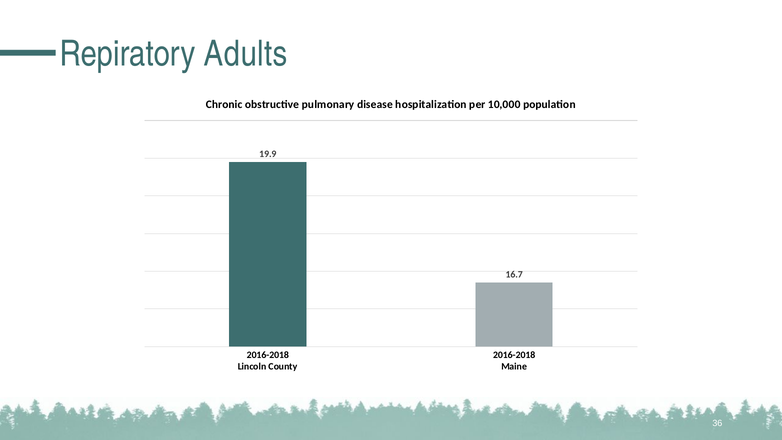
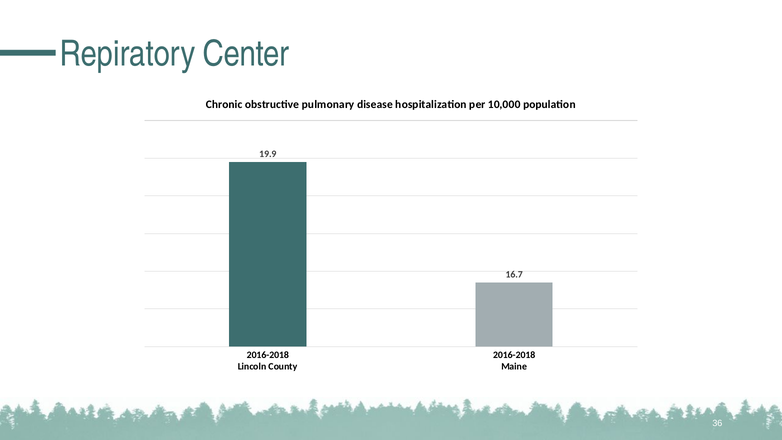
Adults: Adults -> Center (246, 54)
